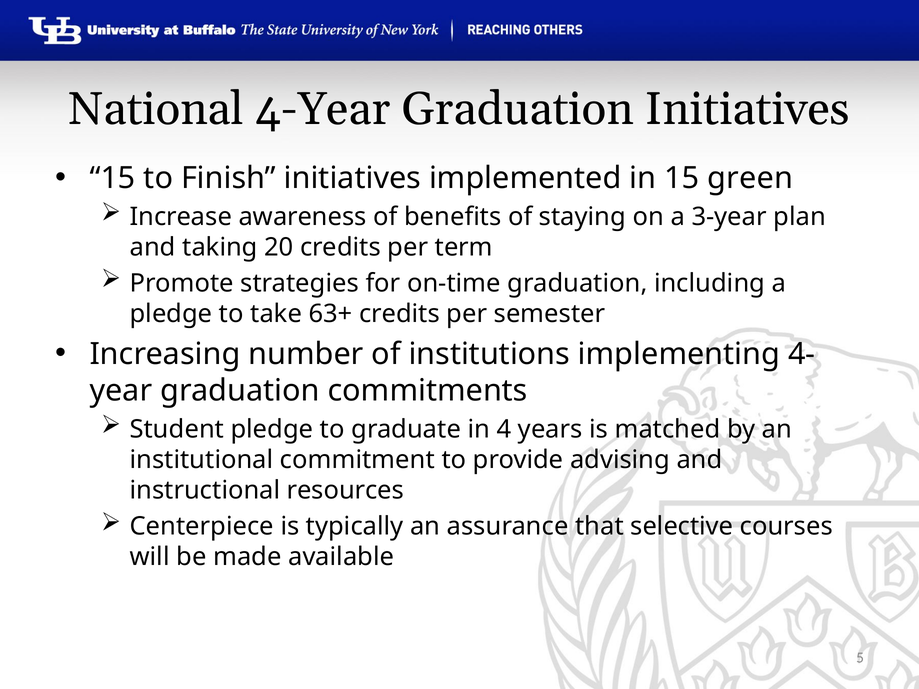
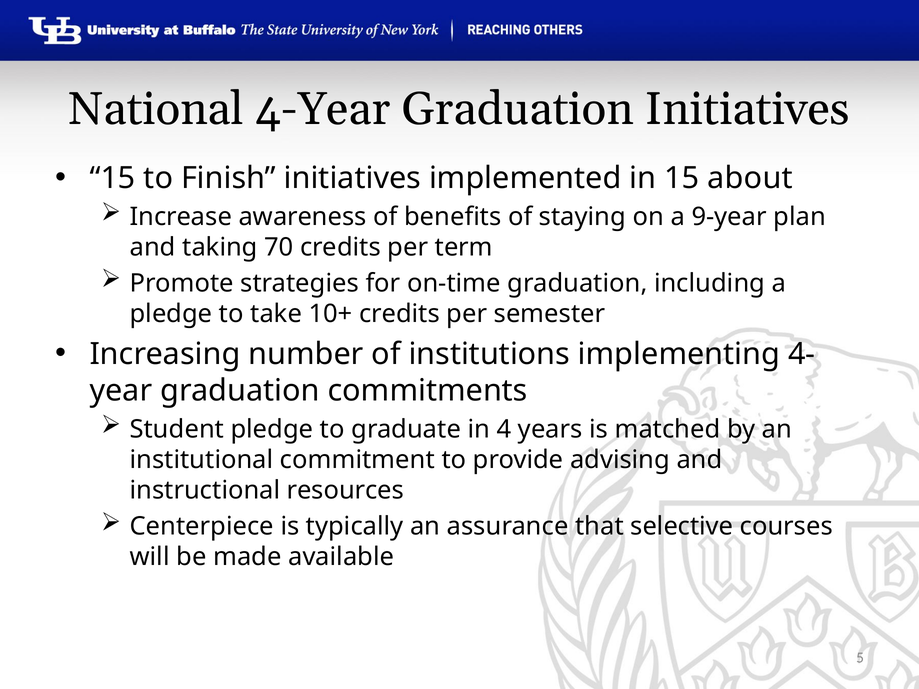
green: green -> about (750, 178)
3-year: 3-year -> 9-year (729, 217)
20: 20 -> 70 (279, 247)
63+: 63+ -> 10+ (331, 314)
